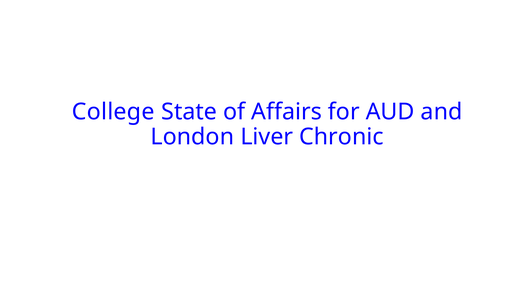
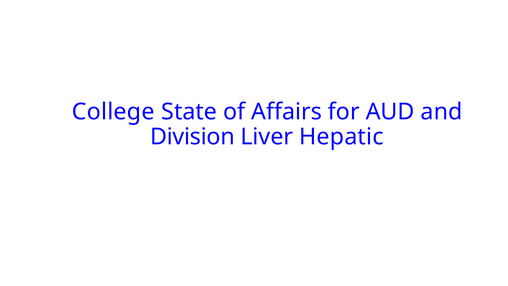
London: London -> Division (192, 137)
Chronic: Chronic -> Hepatic (341, 137)
